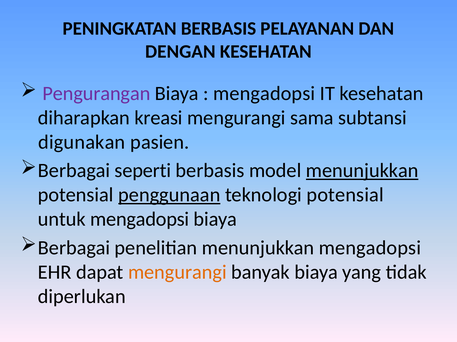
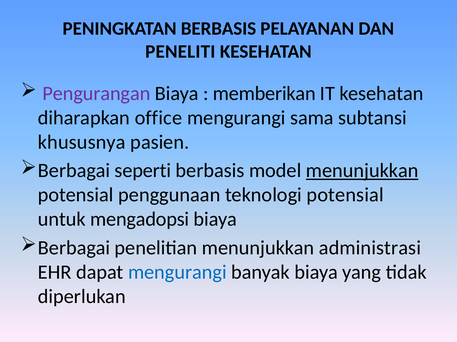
DENGAN: DENGAN -> PENELITI (180, 52)
mengadopsi: mengadopsi -> memberikan (264, 94)
kreasi: kreasi -> office (158, 118)
digunakan: digunakan -> khususnya (82, 143)
penggunaan underline: present -> none (169, 195)
menunjukkan mengadopsi: mengadopsi -> administrasi (370, 248)
mengurangi colour: orange -> blue (177, 273)
